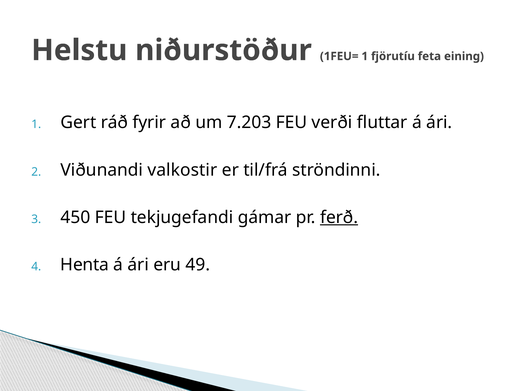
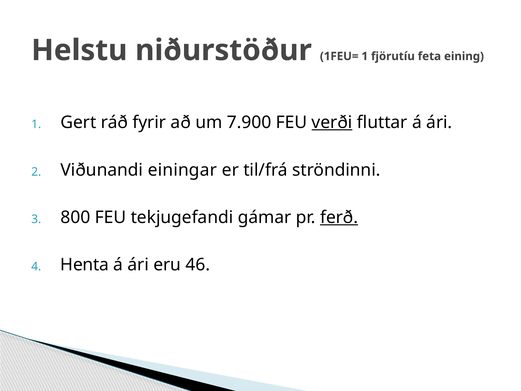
7.203: 7.203 -> 7.900 (249, 122)
verði underline: none -> present (332, 122)
valkostir: valkostir -> einingar (182, 170)
450: 450 -> 800 (75, 217)
49: 49 -> 46 (198, 265)
